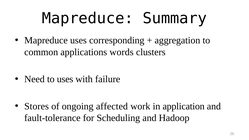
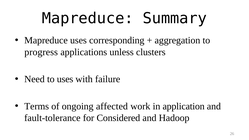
common: common -> progress (41, 52)
words: words -> unless (122, 52)
Stores: Stores -> Terms (37, 106)
Scheduling: Scheduling -> Considered (118, 118)
